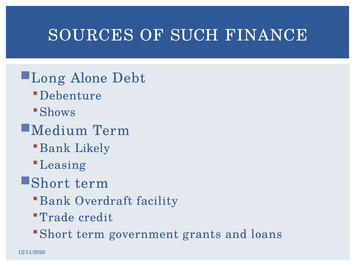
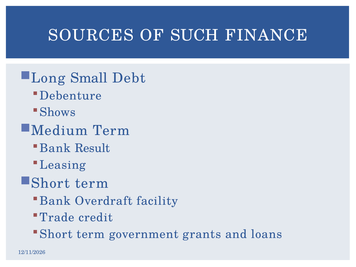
Alone: Alone -> Small (89, 78)
Likely: Likely -> Result (92, 148)
